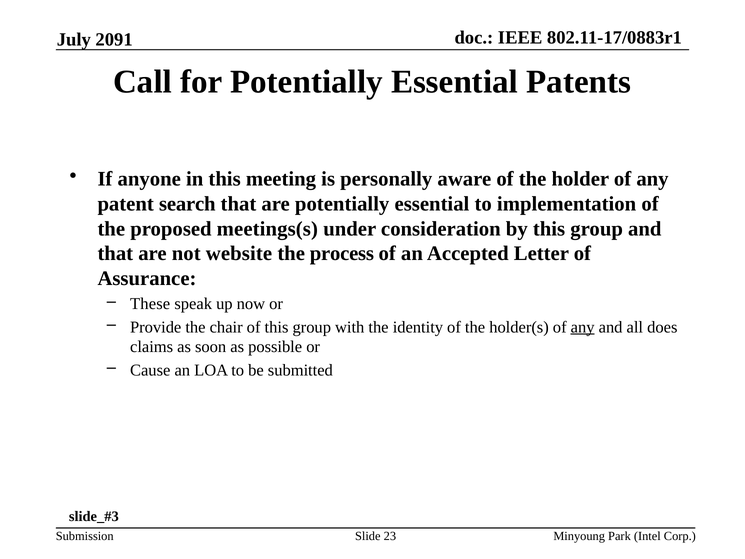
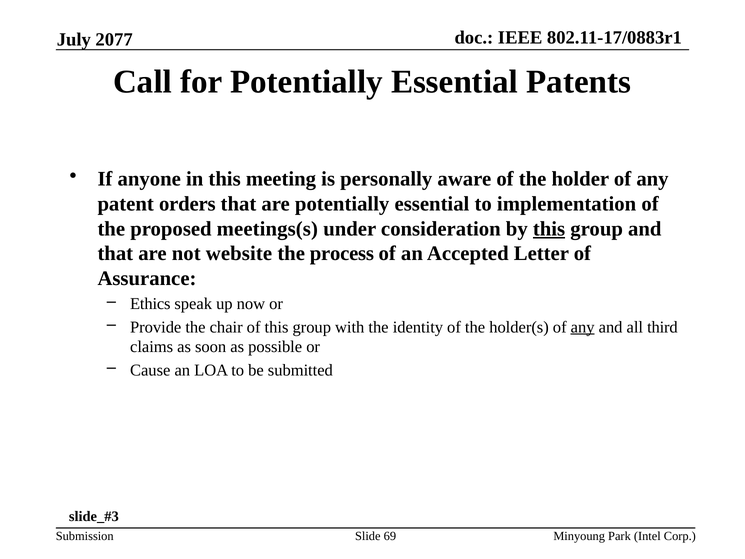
2091: 2091 -> 2077 (114, 40)
search: search -> orders (187, 204)
this underline: none -> present (549, 229)
These: These -> Ethics (150, 304)
does: does -> third (662, 327)
23: 23 -> 69 (390, 536)
